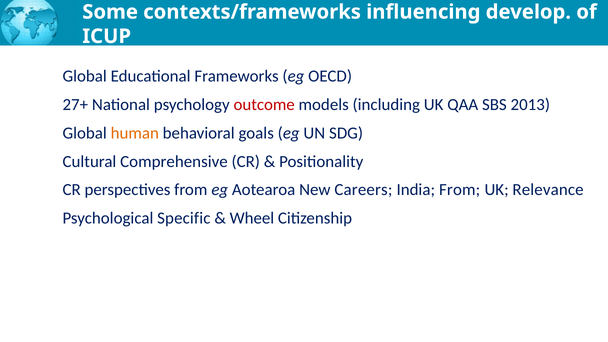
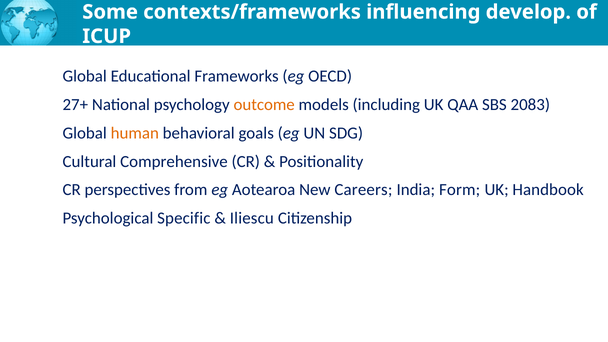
outcome colour: red -> orange (264, 105)
2013: 2013 -> 2083 (530, 105)
India From: From -> Form (460, 190)
Relevance: Relevance -> Handbook (548, 190)
Wheel: Wheel -> Iliescu (252, 218)
